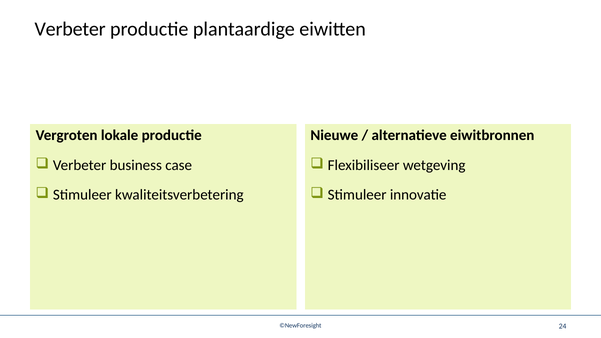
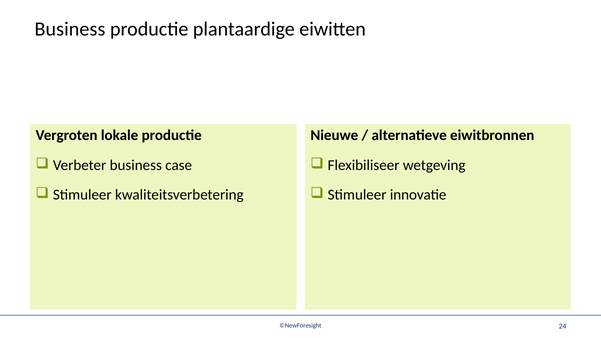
Verbeter: Verbeter -> Business (70, 29)
